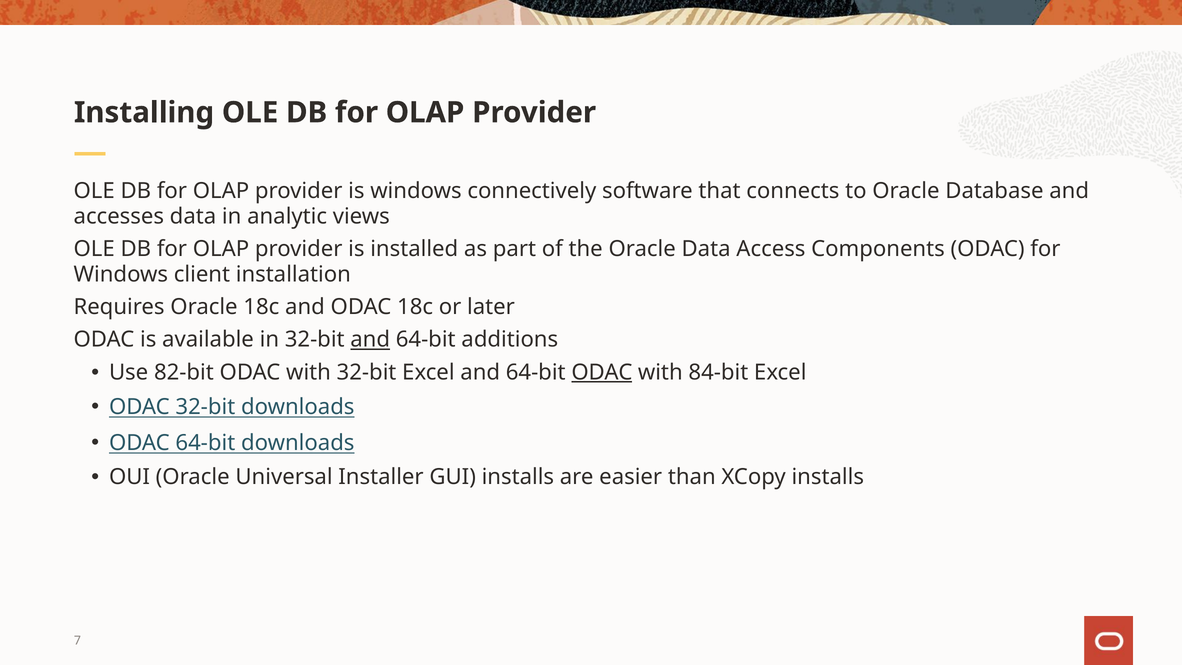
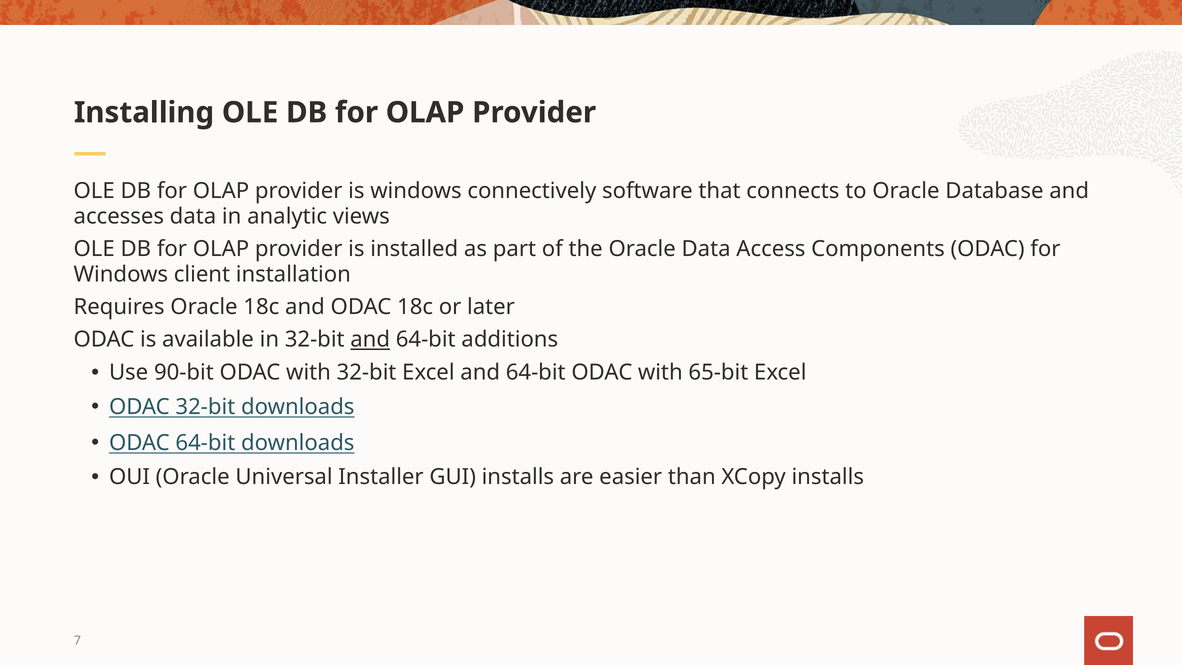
82-bit: 82-bit -> 90-bit (184, 372)
ODAC underline: present -> none (602, 372)
84-bit: 84-bit -> 65-bit (718, 372)
